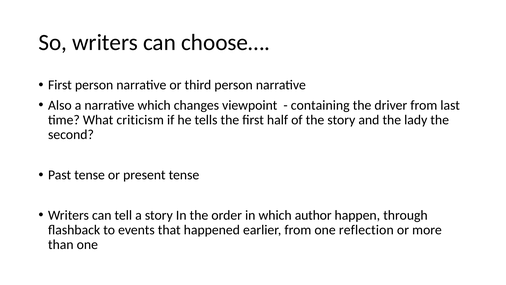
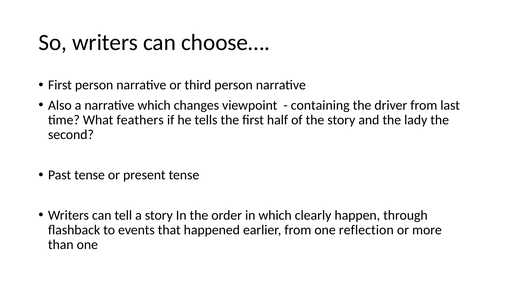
criticism: criticism -> feathers (140, 120)
author: author -> clearly (313, 215)
